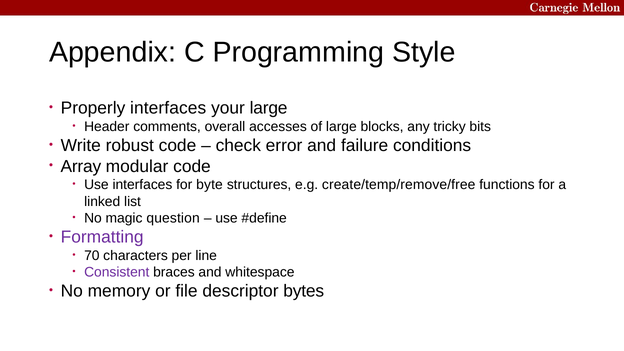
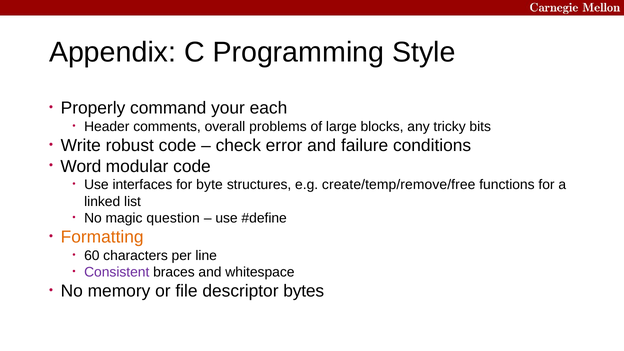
Properly interfaces: interfaces -> command (168, 108)
your large: large -> each (268, 108)
accesses: accesses -> problems (278, 127)
Array: Array -> Word (81, 166)
Formatting colour: purple -> orange (102, 237)
70: 70 -> 60 (92, 256)
